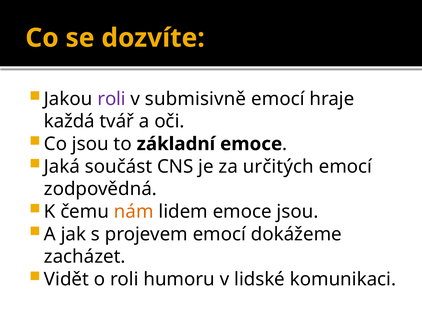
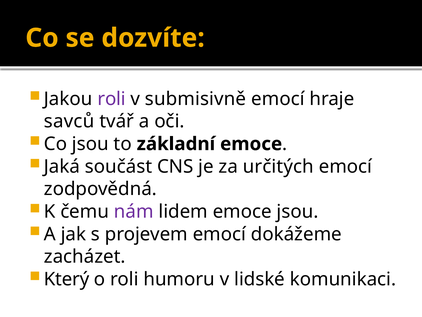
každá: každá -> savců (69, 121)
nám colour: orange -> purple (134, 211)
Vidět: Vidět -> Který (67, 279)
